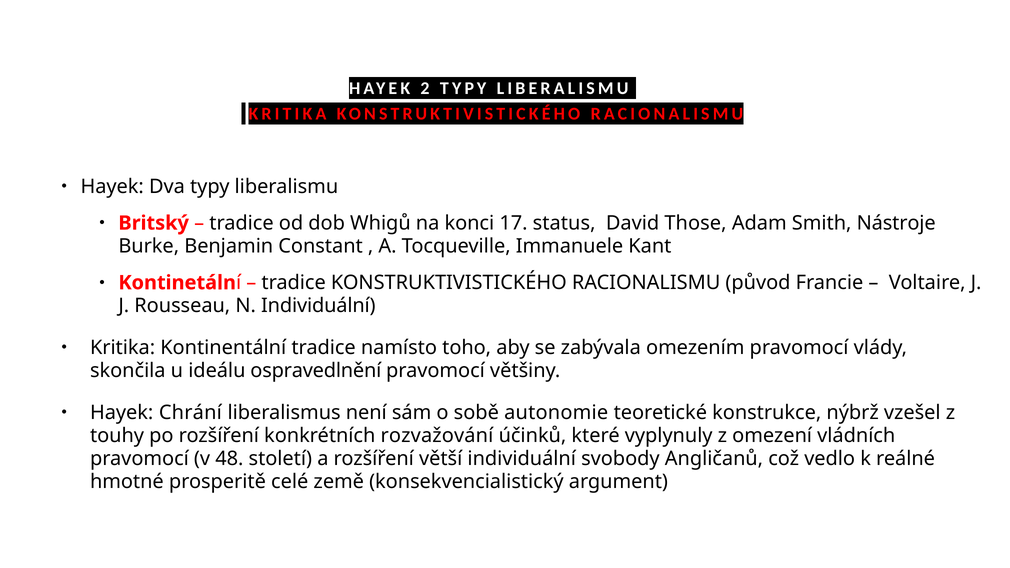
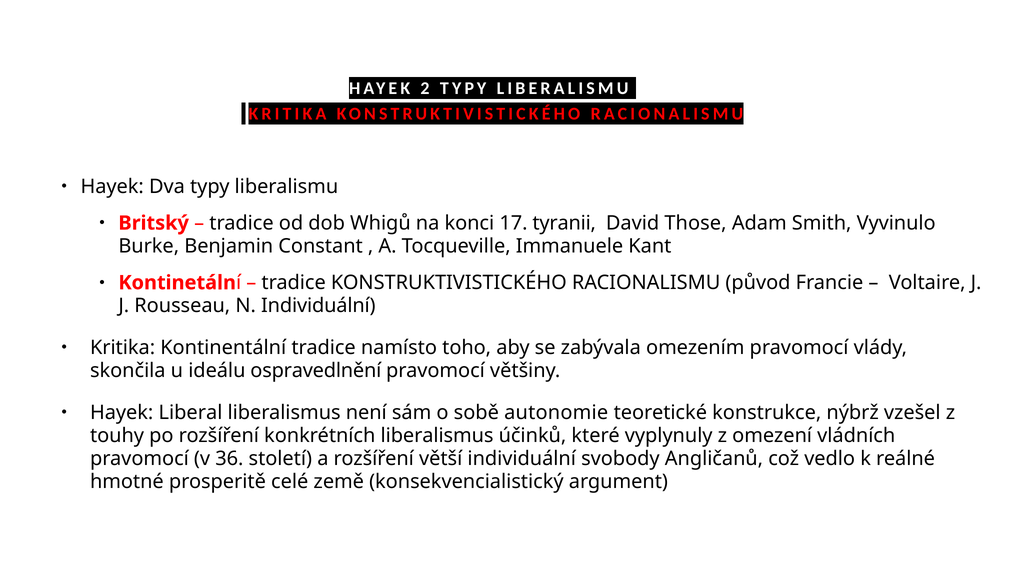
status: status -> tyranii (564, 223)
Nástroje: Nástroje -> Vyvinulo (896, 223)
Chrání: Chrání -> Liberal (190, 413)
konkrétních rozvažování: rozvažování -> liberalismus (437, 436)
48: 48 -> 36 (229, 459)
